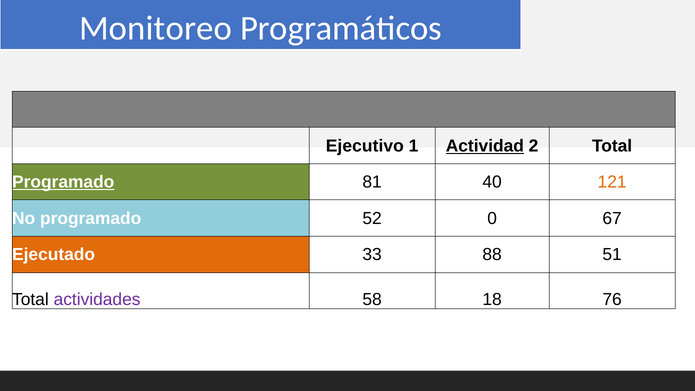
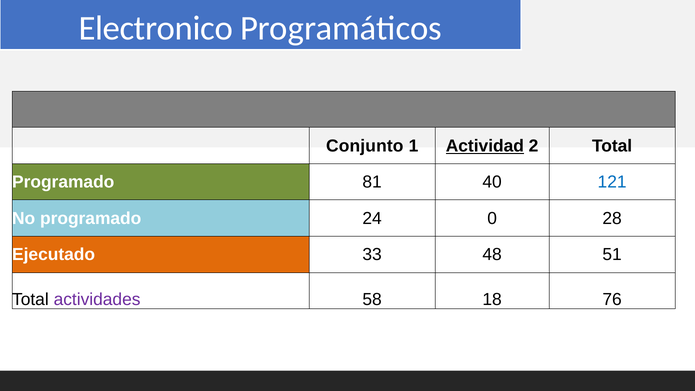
Monitoreo: Monitoreo -> Electronico (156, 28)
Ejecutivo: Ejecutivo -> Conjunto (365, 146)
Programado underline: present -> none (63, 182)
121 colour: orange -> blue (612, 182)
52: 52 -> 24 (372, 218)
67: 67 -> 28 (612, 218)
88: 88 -> 48 (492, 255)
